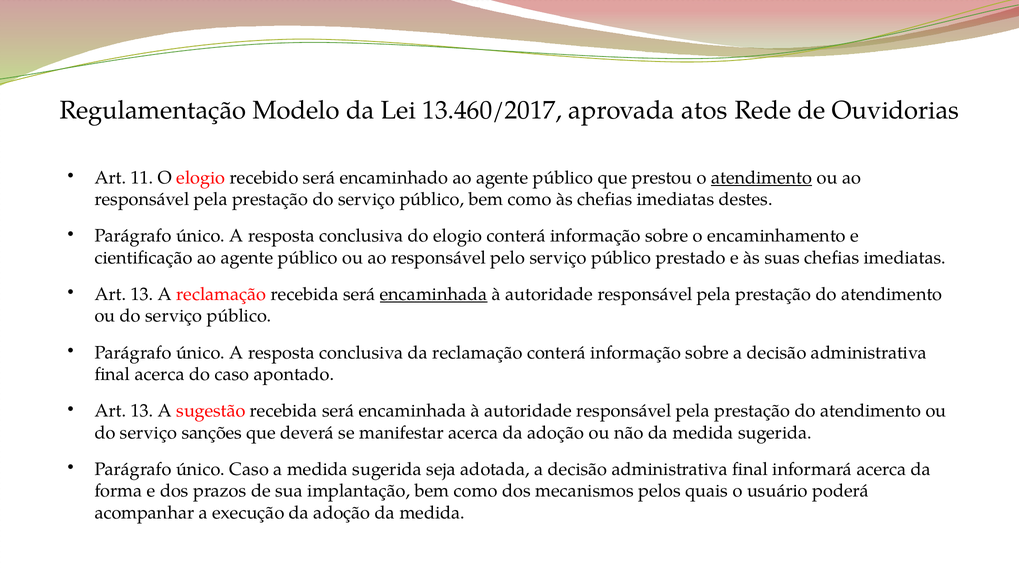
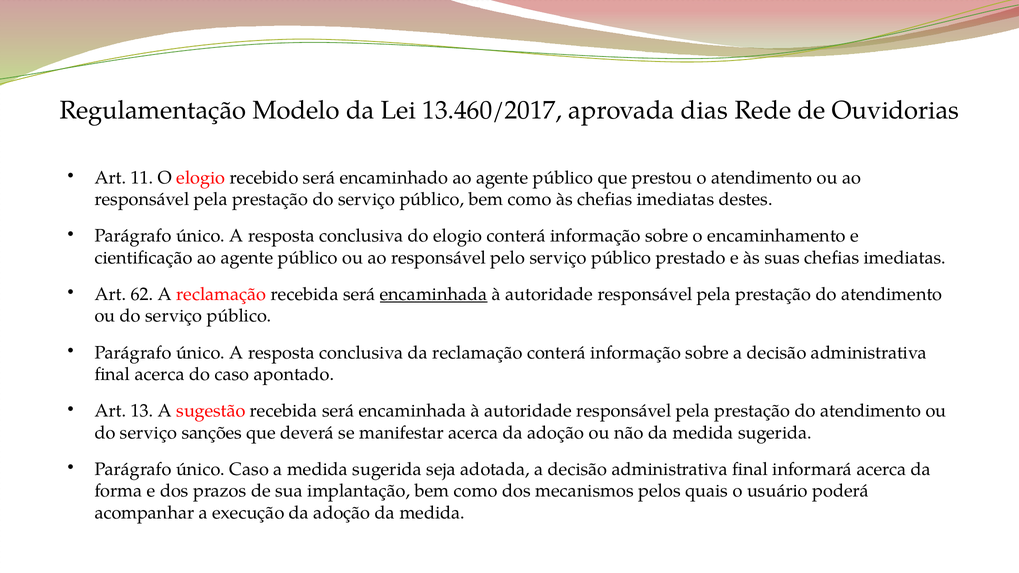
atos: atos -> dias (704, 110)
atendimento underline: present -> none (762, 178)
13: 13 -> 62 (142, 294)
